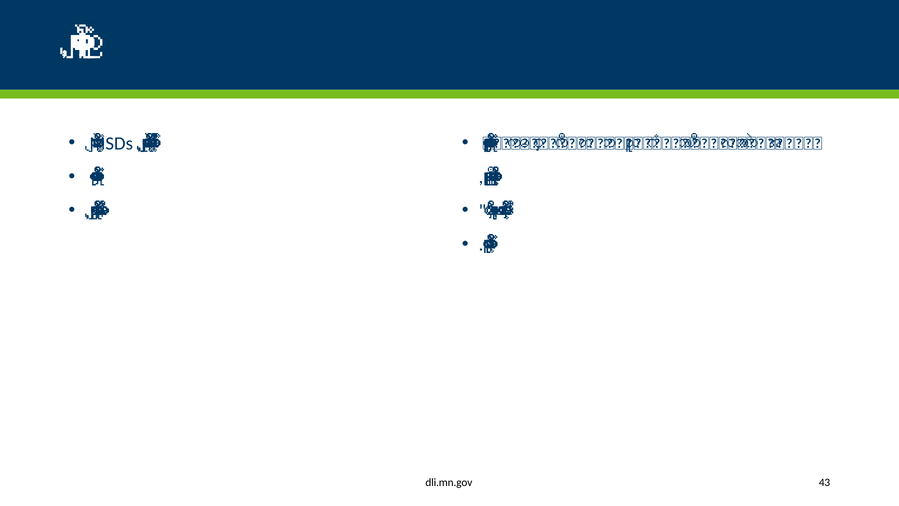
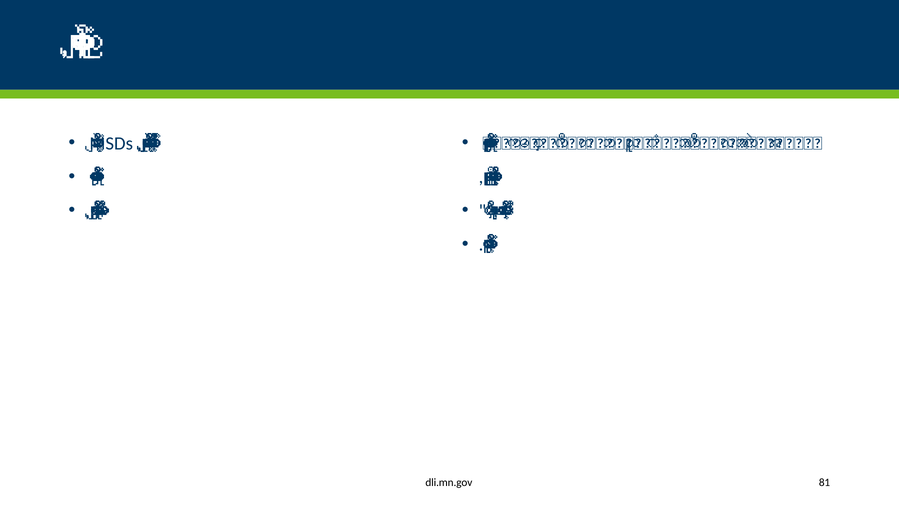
43: 43 -> 81 (825, 482)
